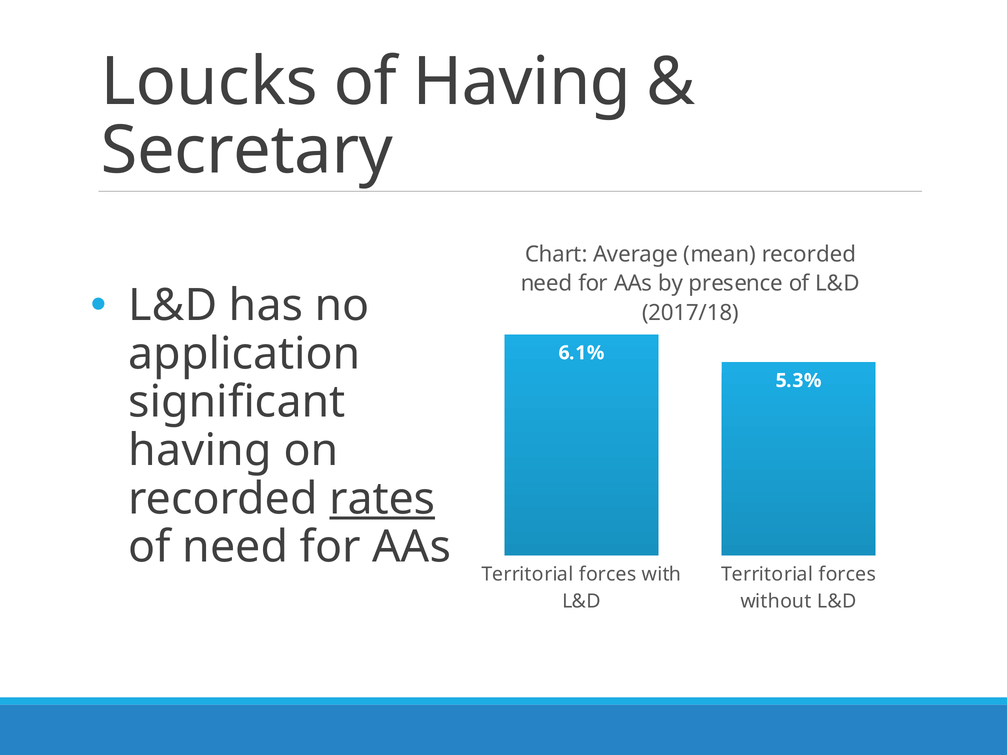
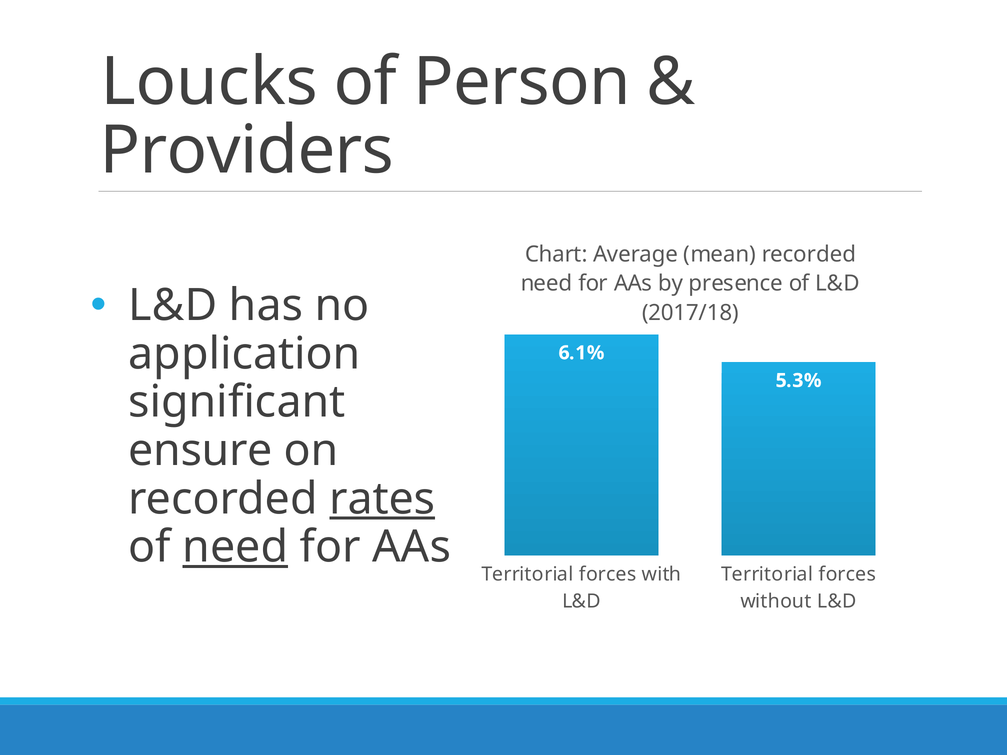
of Having: Having -> Person (522, 82)
Secretary: Secretary -> Providers (247, 150)
having: having -> ensure (200, 451)
need underline: none -> present (235, 547)
